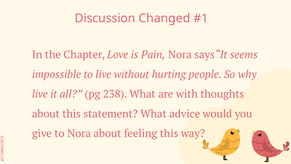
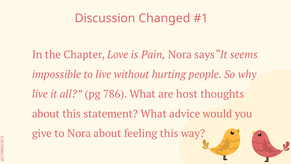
238: 238 -> 786 (115, 94)
with: with -> host (187, 94)
